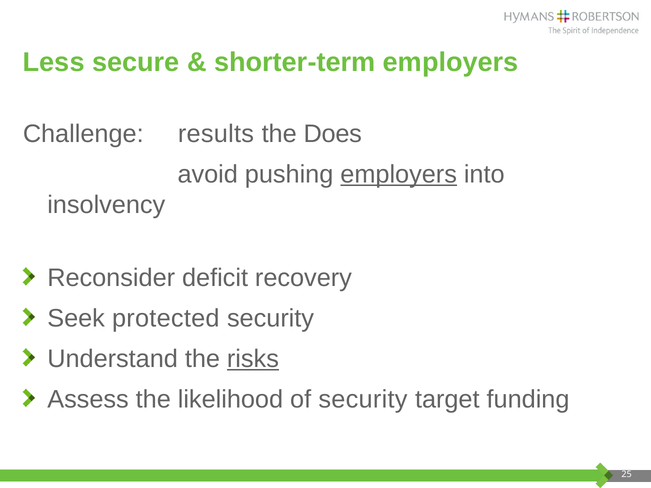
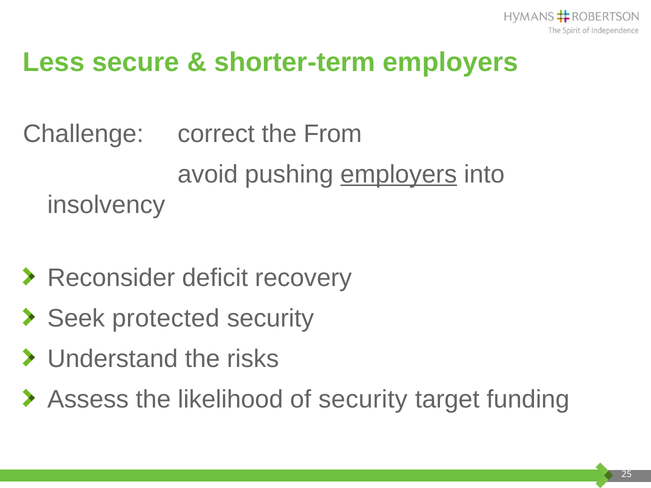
results: results -> correct (216, 134)
Does: Does -> From (333, 134)
risks underline: present -> none (253, 359)
